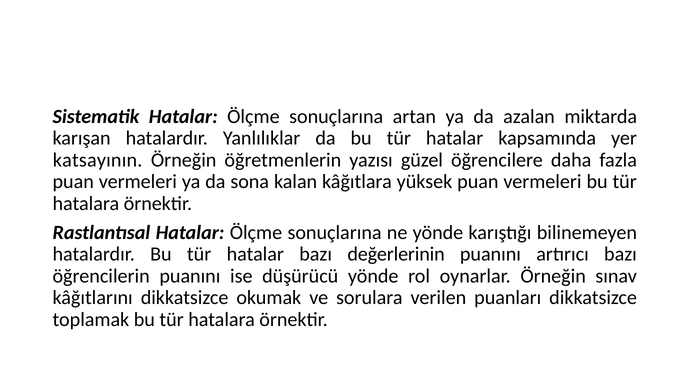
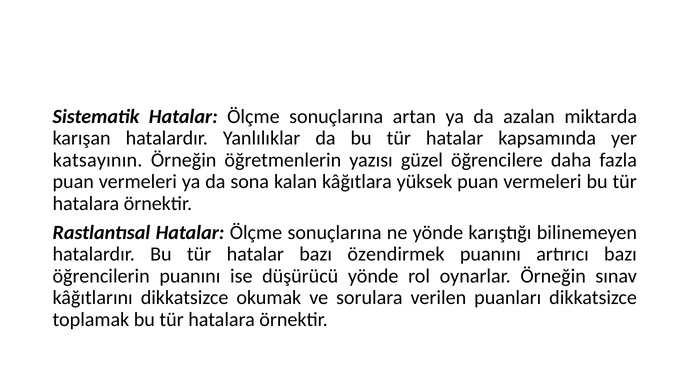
değerlerinin: değerlerinin -> özendirmek (396, 254)
